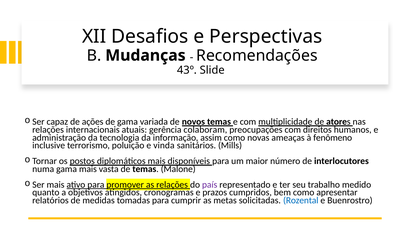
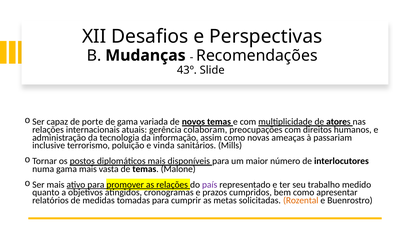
ações: ações -> porte (93, 122)
fenômeno: fenômeno -> passariam (333, 137)
Rozental colour: blue -> orange (301, 200)
